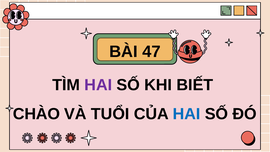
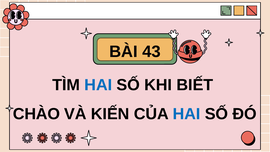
47: 47 -> 43 (151, 52)
HAI colour: purple -> blue (98, 85)
TUỔI: TUỔI -> KIẾN (110, 114)
